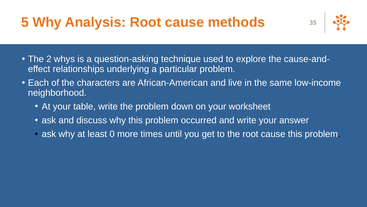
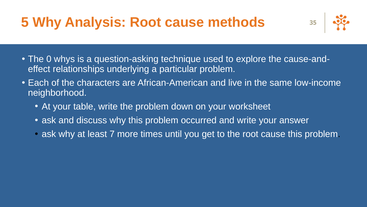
2: 2 -> 0 (49, 59)
0: 0 -> 7 (112, 134)
